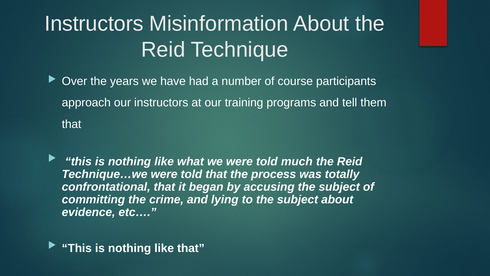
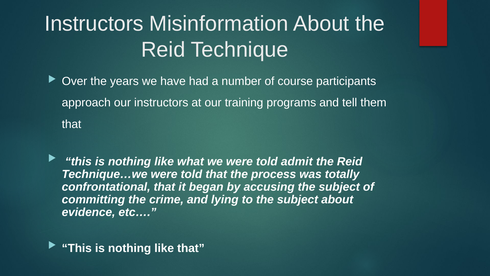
much: much -> admit (297, 161)
